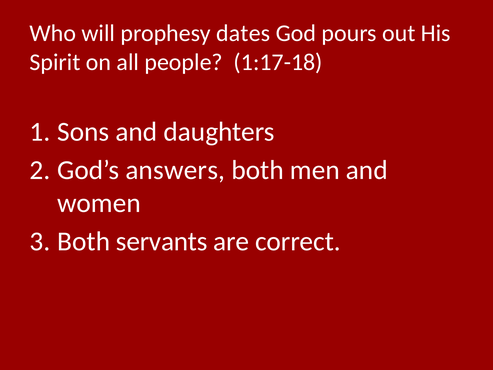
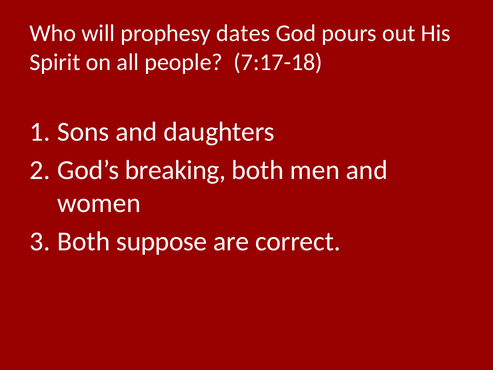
1:17-18: 1:17-18 -> 7:17-18 (278, 62)
answers: answers -> breaking (175, 170)
servants: servants -> suppose (162, 241)
